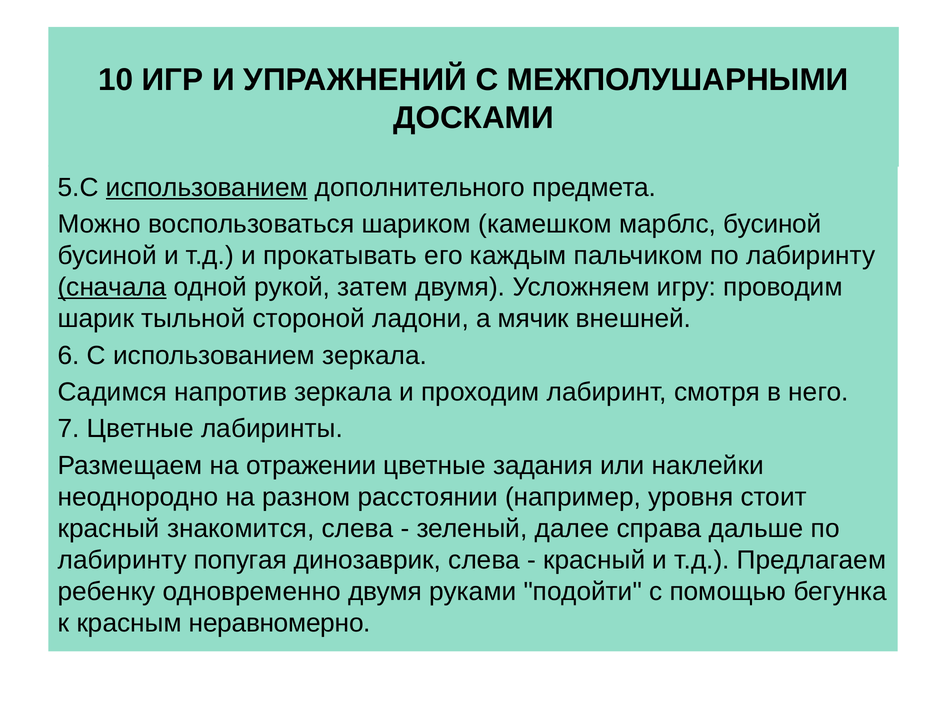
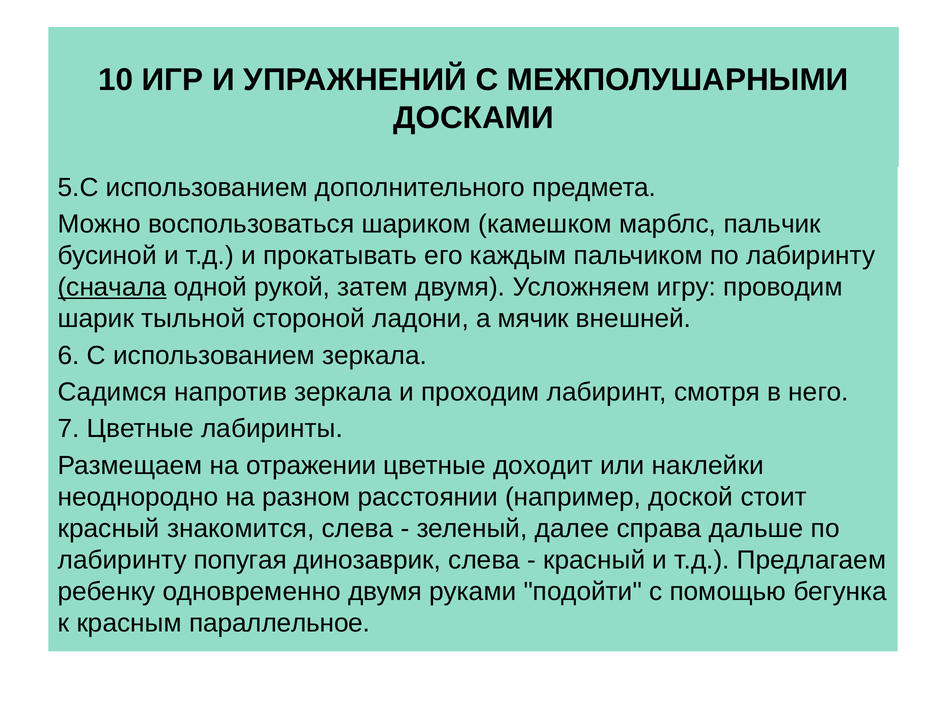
использованием underline: present -> none (207, 188)
марблс бусиной: бусиной -> пальчик (772, 224)
задания: задания -> доходит (543, 466)
уровня: уровня -> доской (691, 498)
неравномерно: неравномерно -> параллельное (280, 624)
